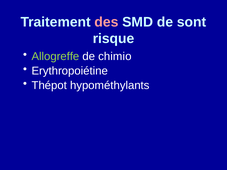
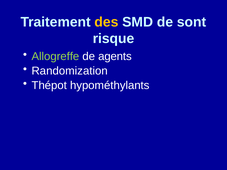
des colour: pink -> yellow (106, 22)
chimio: chimio -> agents (115, 56)
Erythropoiétine: Erythropoiétine -> Randomization (70, 71)
